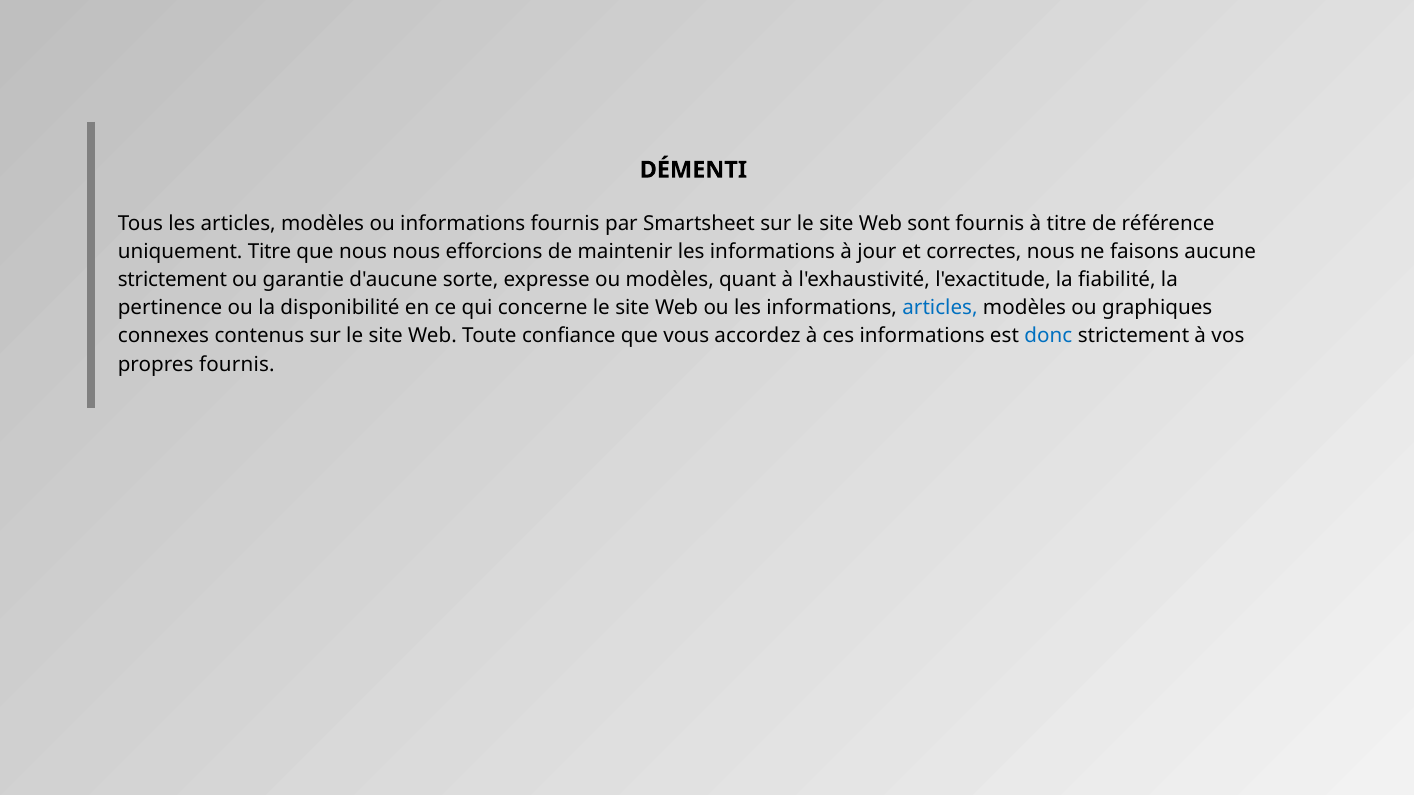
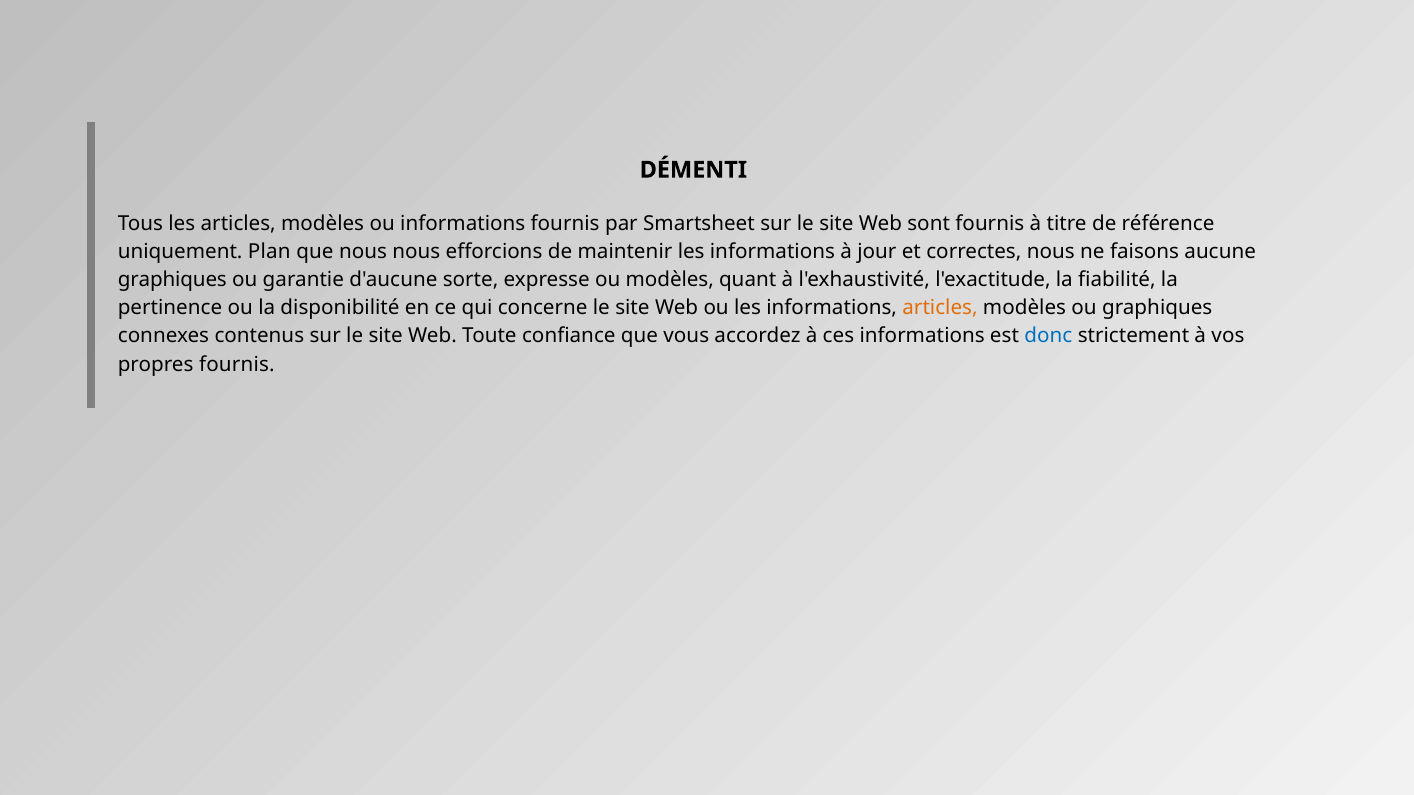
uniquement Titre: Titre -> Plan (269, 252)
strictement: strictement -> graphiques (172, 280)
articles colour: blue -> orange (940, 308)
